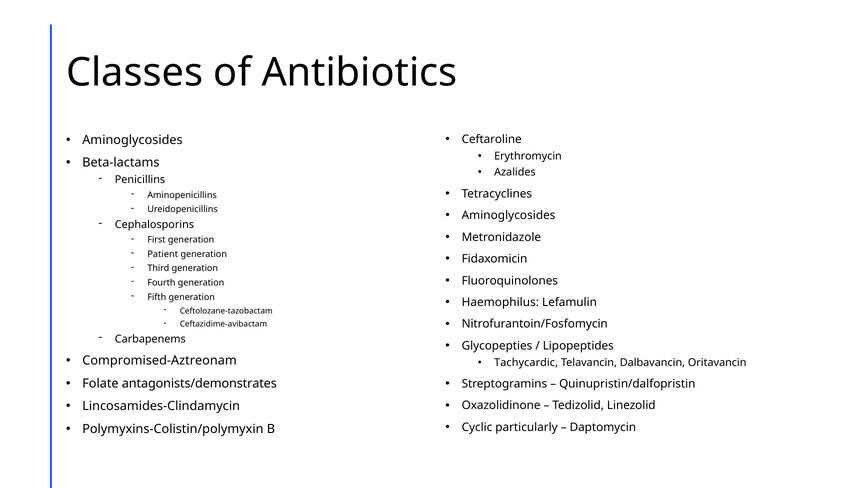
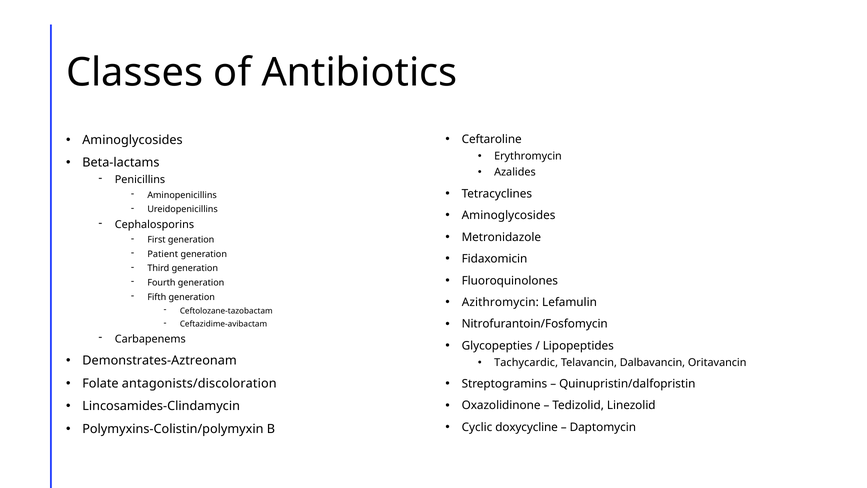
Haemophilus: Haemophilus -> Azithromycin (500, 302)
Compromised-Aztreonam: Compromised-Aztreonam -> Demonstrates-Aztreonam (160, 360)
antagonists/demonstrates: antagonists/demonstrates -> antagonists/discoloration (199, 383)
particularly: particularly -> doxycycline (527, 427)
